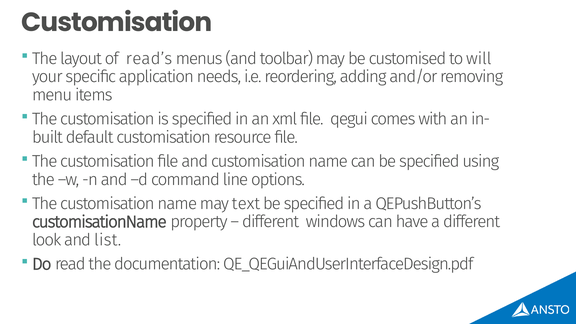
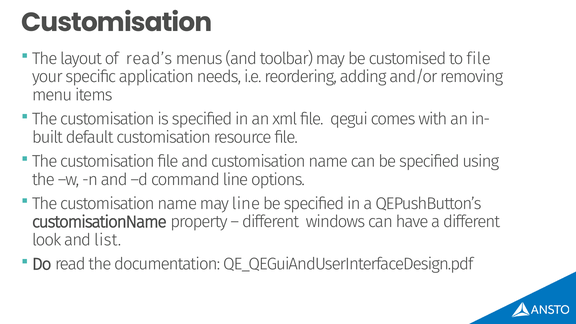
to will: will -> file (479, 59)
may text: text -> line (246, 204)
